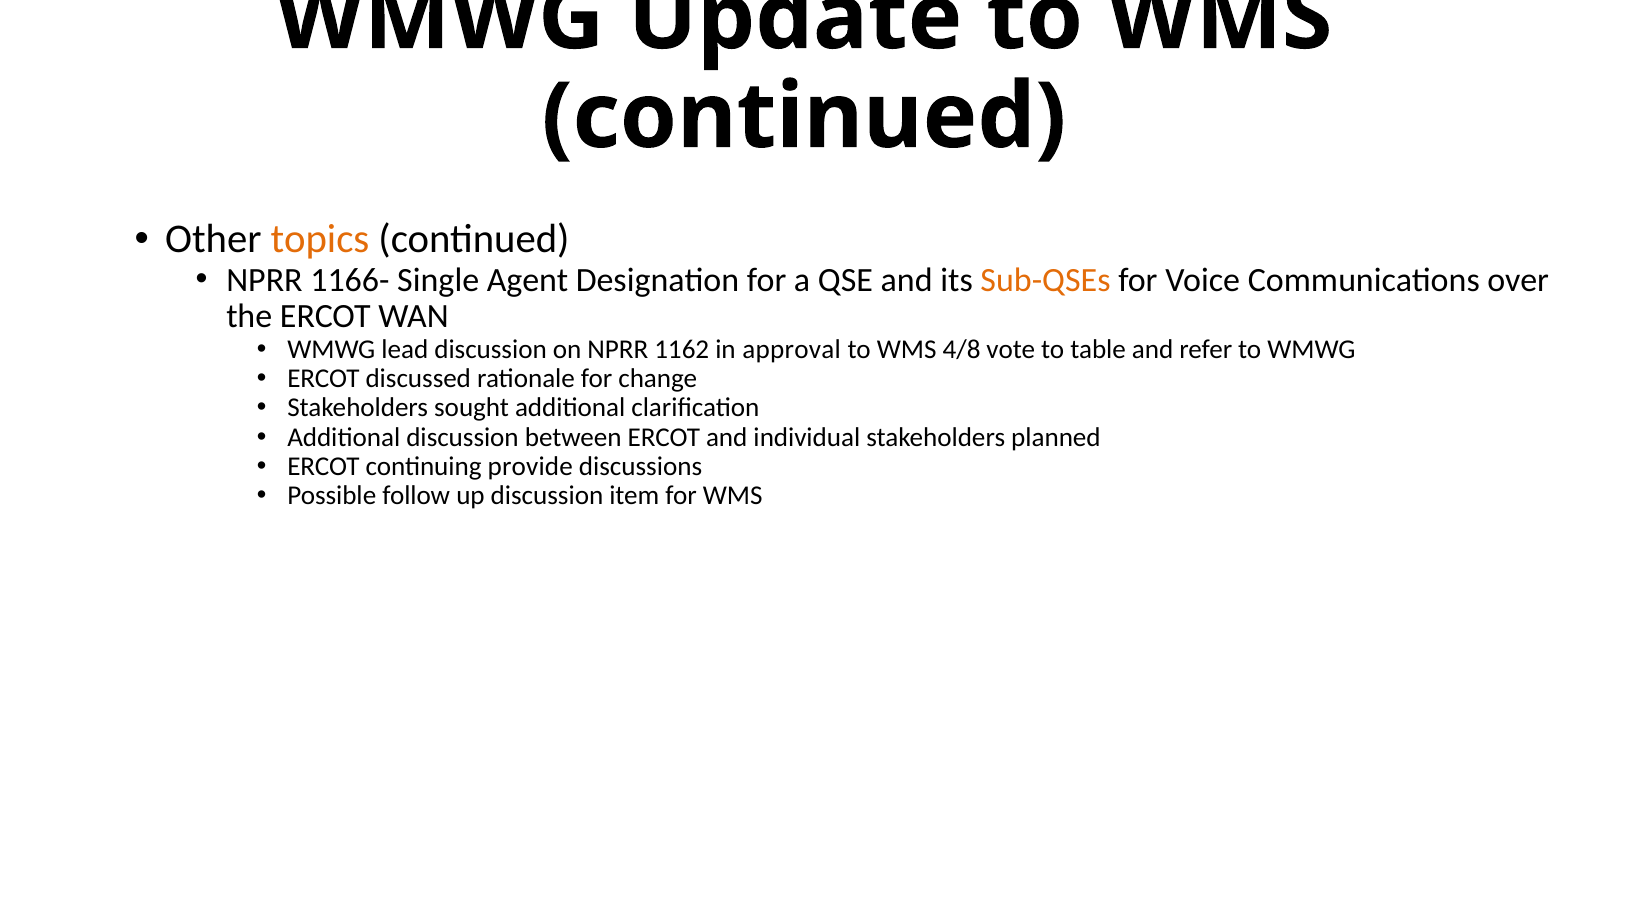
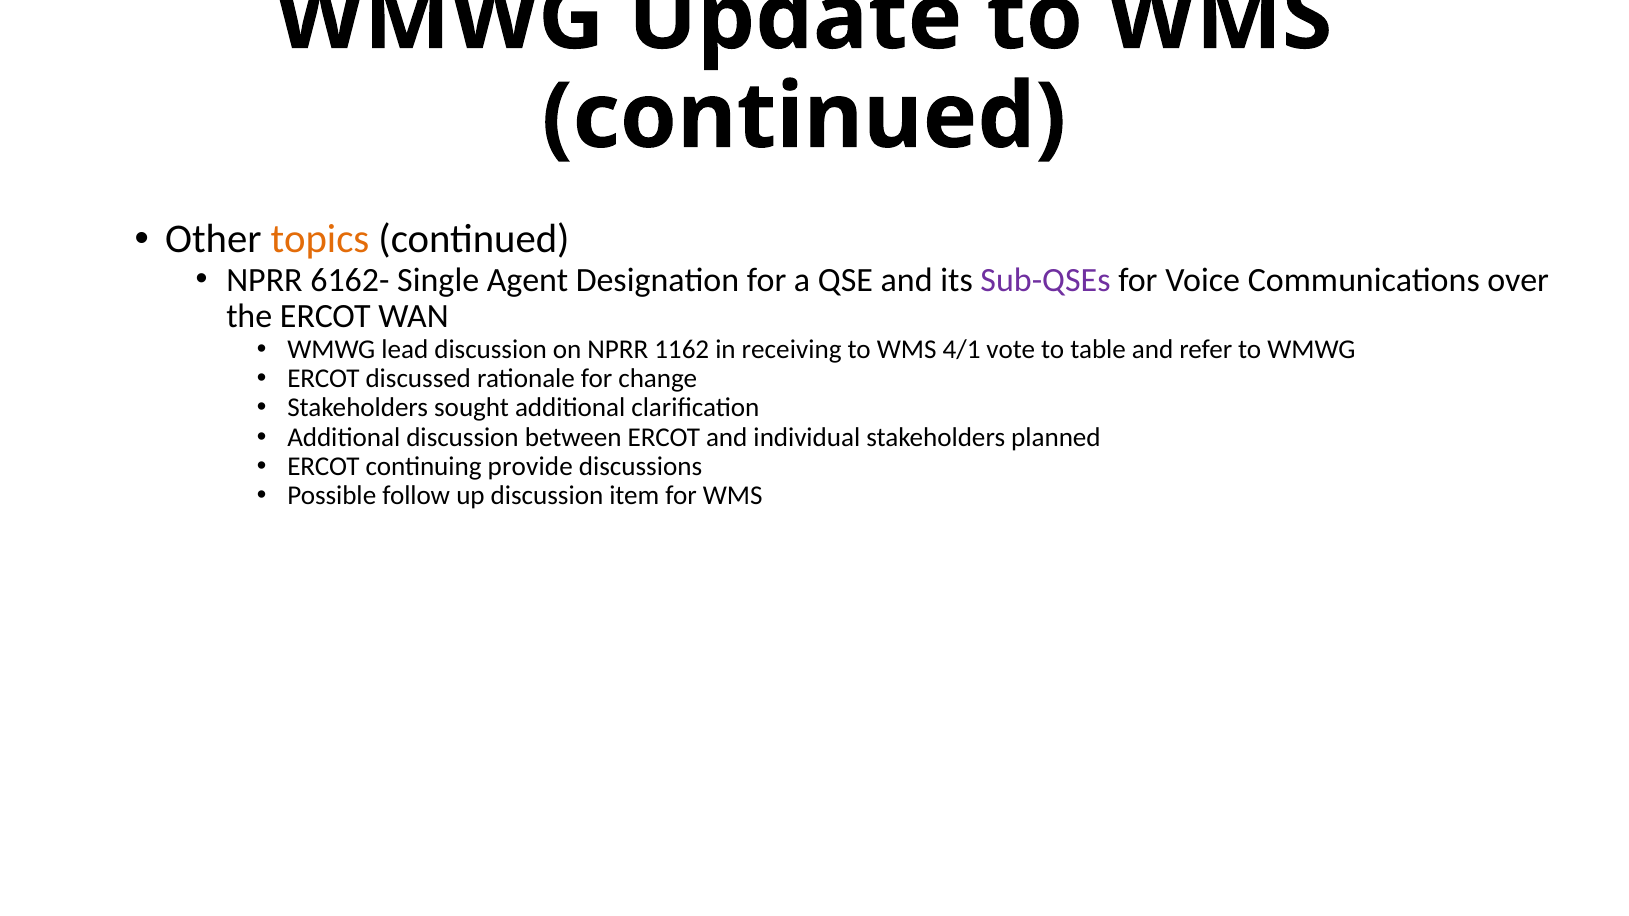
1166-: 1166- -> 6162- (350, 280)
Sub-QSEs colour: orange -> purple (1046, 280)
approval: approval -> receiving (792, 350)
4/8: 4/8 -> 4/1 (962, 350)
